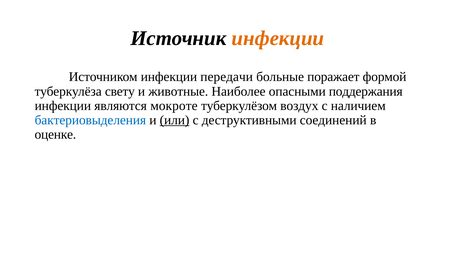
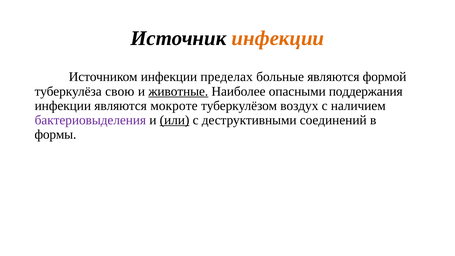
передачи: передачи -> пределах (227, 77)
больные поражает: поражает -> являются (333, 77)
свету: свету -> свою (120, 91)
животные underline: none -> present (178, 91)
бактериовыделения colour: blue -> purple (90, 120)
оценке: оценке -> формы (55, 134)
